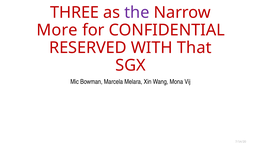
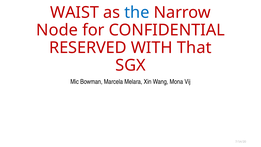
THREE: THREE -> WAIST (75, 12)
the colour: purple -> blue (137, 12)
More: More -> Node (57, 30)
